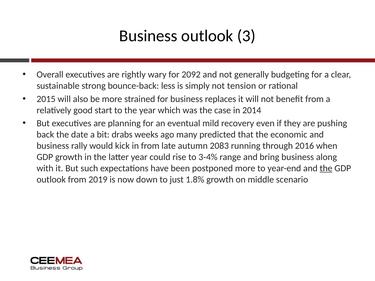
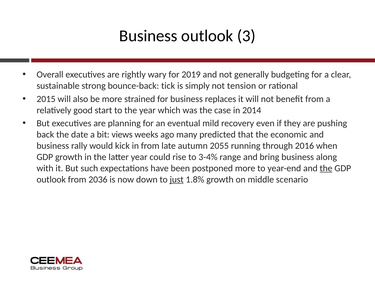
2092: 2092 -> 2019 (191, 75)
less: less -> tick (168, 86)
drabs: drabs -> views (122, 135)
2083: 2083 -> 2055 (219, 146)
2019: 2019 -> 2036 (98, 180)
just underline: none -> present (177, 180)
